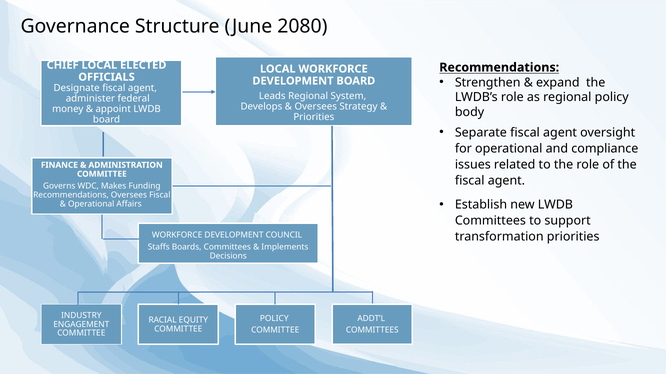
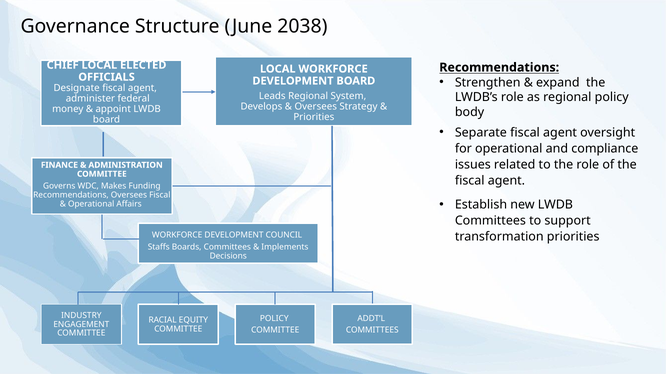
2080: 2080 -> 2038 (302, 26)
